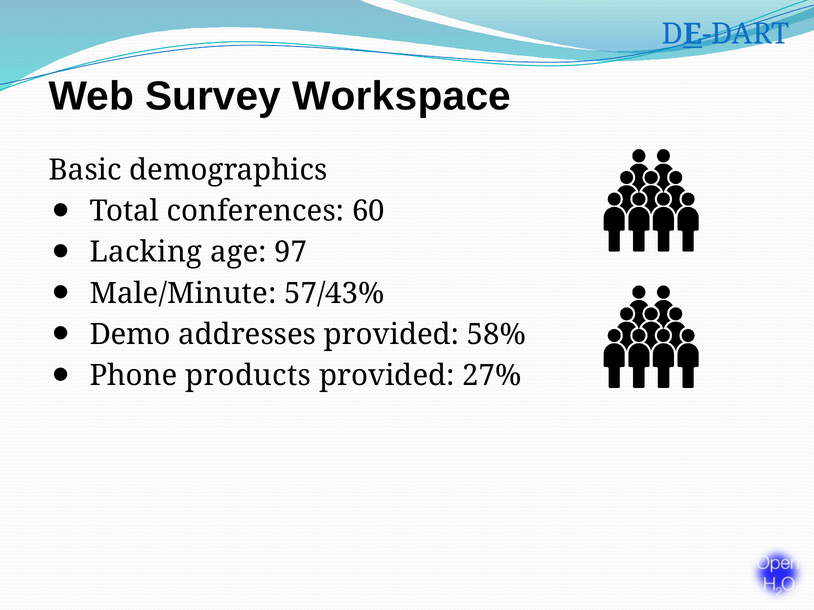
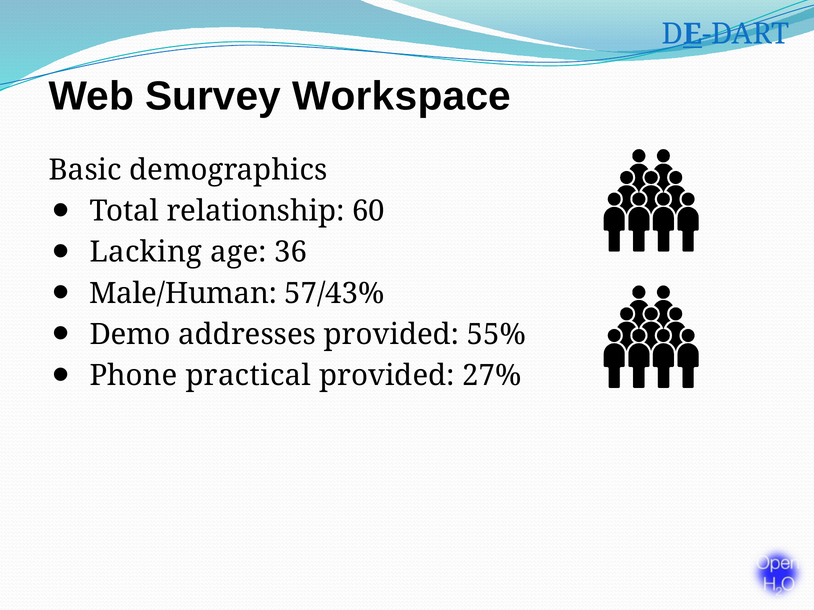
conferences: conferences -> relationship (256, 211)
97: 97 -> 36 (291, 253)
Male/Minute: Male/Minute -> Male/Human (183, 294)
58%: 58% -> 55% (497, 335)
products: products -> practical (248, 376)
